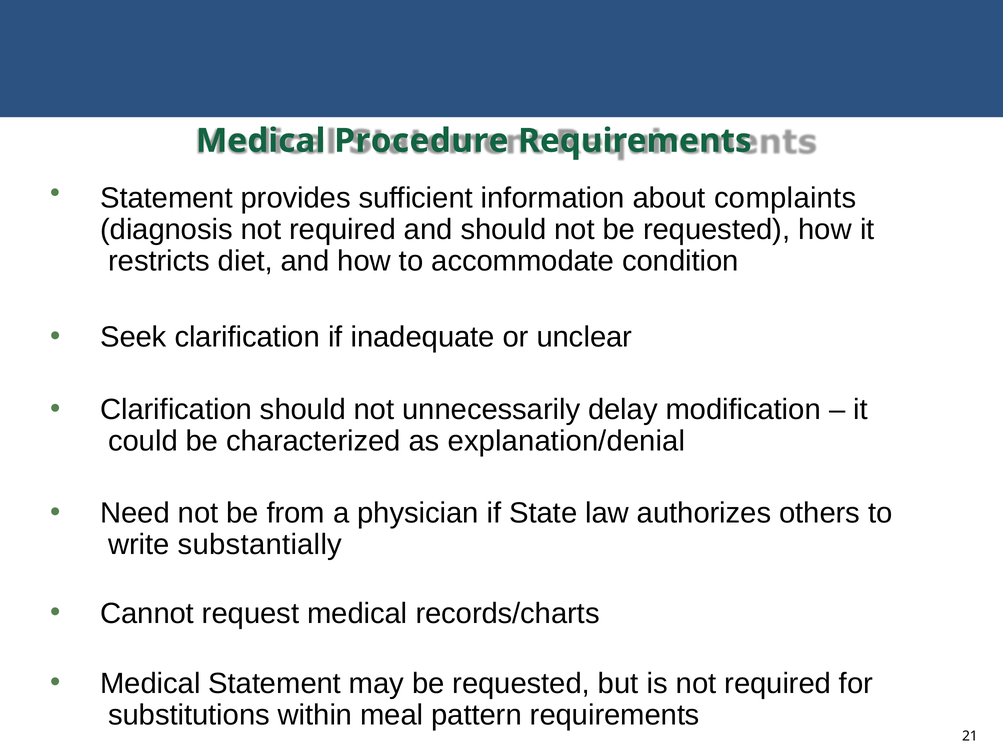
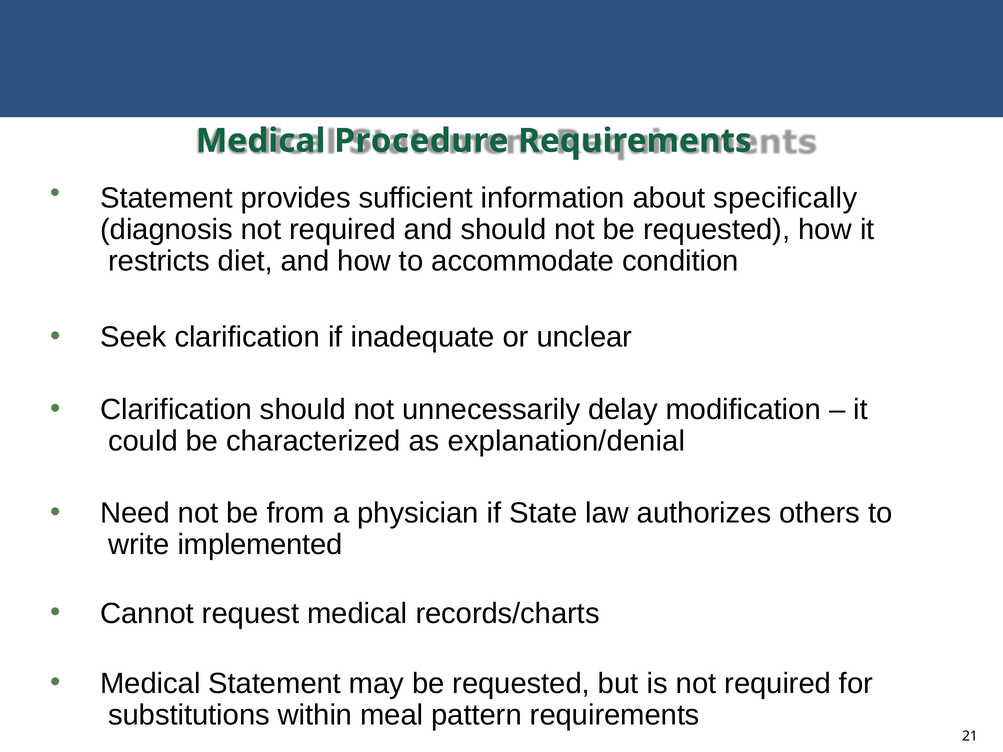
complaints: complaints -> specifically (785, 198)
substantially: substantially -> implemented (260, 545)
